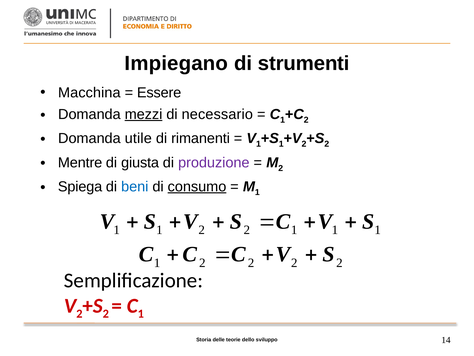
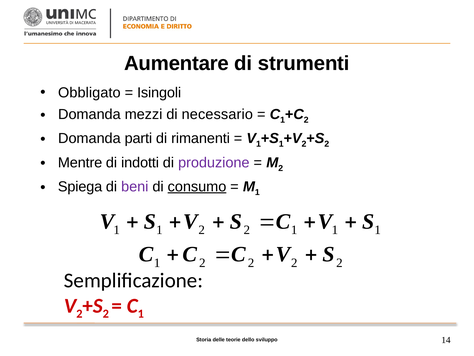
Impiegano: Impiegano -> Aumentare (177, 63)
Macchina: Macchina -> Obbligato (89, 93)
Essere: Essere -> Isingoli (159, 93)
mezzi underline: present -> none (144, 114)
utile: utile -> parti (138, 138)
giusta: giusta -> indotti (140, 162)
beni colour: blue -> purple (135, 186)
